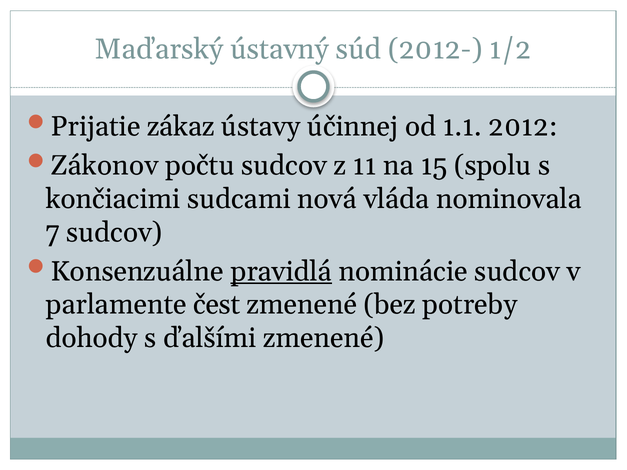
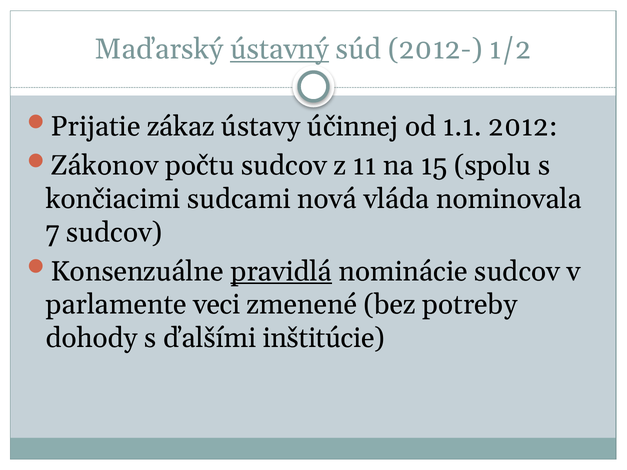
ústavný underline: none -> present (280, 49)
čest: čest -> veci (217, 305)
ďalšími zmenené: zmenené -> inštitúcie (324, 338)
